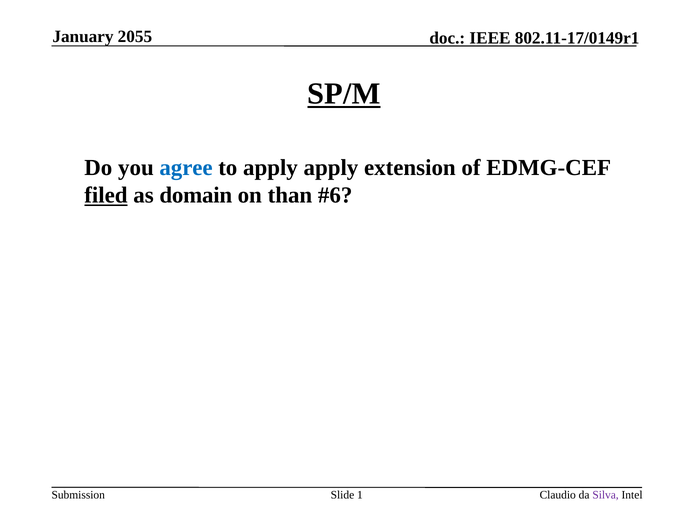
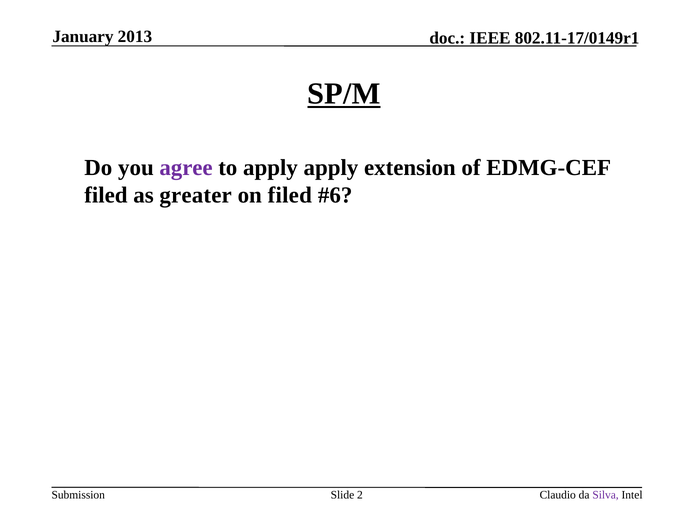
2055: 2055 -> 2013 (135, 36)
agree colour: blue -> purple (186, 168)
filed underline: present -> none (106, 195)
domain: domain -> greater (196, 195)
on than: than -> filed (290, 195)
1: 1 -> 2 (360, 495)
